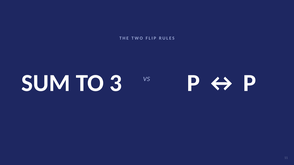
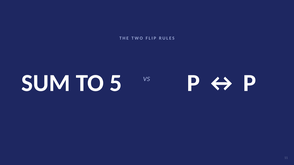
3: 3 -> 5 (116, 83)
